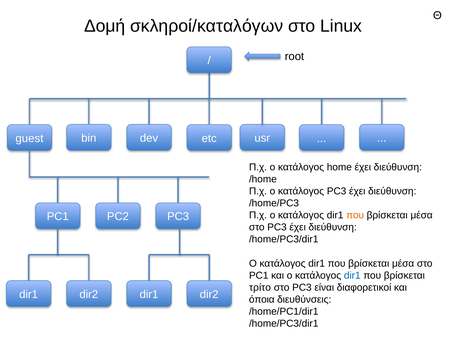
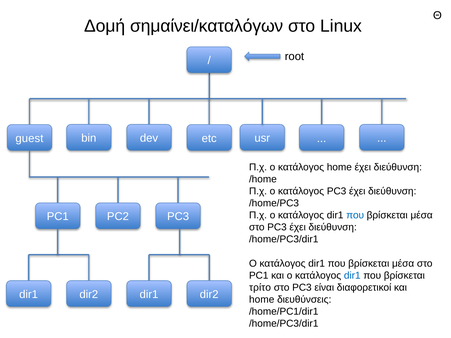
σκληροί/καταλόγων: σκληροί/καταλόγων -> σημαίνει/καταλόγων (207, 26)
που colour: orange -> blue (355, 215)
όποια: όποια -> home (262, 300)
